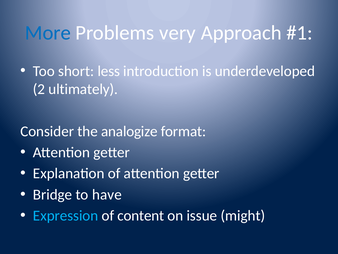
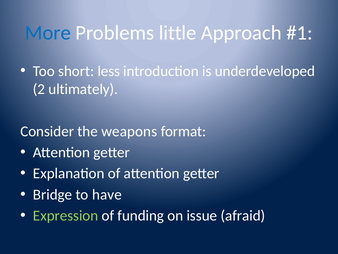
very: very -> little (178, 33)
analogize: analogize -> weapons (129, 131)
Expression colour: light blue -> light green (66, 215)
content: content -> funding (141, 215)
might: might -> afraid (243, 215)
